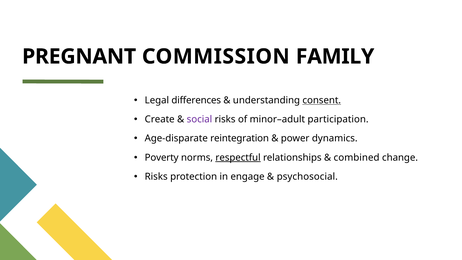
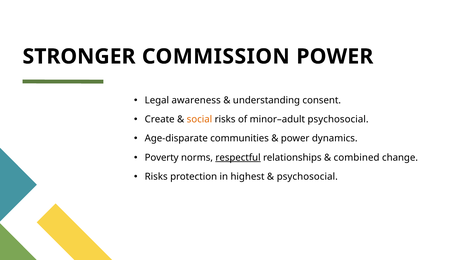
PREGNANT: PREGNANT -> STRONGER (79, 57)
COMMISSION FAMILY: FAMILY -> POWER (335, 57)
differences: differences -> awareness (196, 100)
consent underline: present -> none (322, 100)
social colour: purple -> orange (199, 119)
minor–adult participation: participation -> psychosocial (338, 119)
reintegration: reintegration -> communities (240, 138)
engage: engage -> highest (247, 177)
